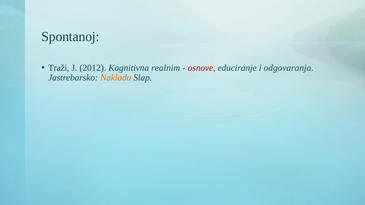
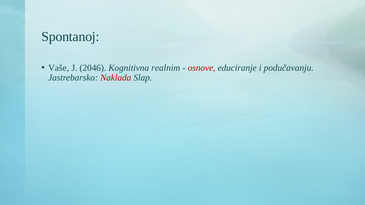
Traži: Traži -> Vaše (59, 68)
2012: 2012 -> 2046 (93, 68)
odgovaranja: odgovaranja -> podučavanju (289, 68)
Naklada colour: orange -> red (116, 78)
